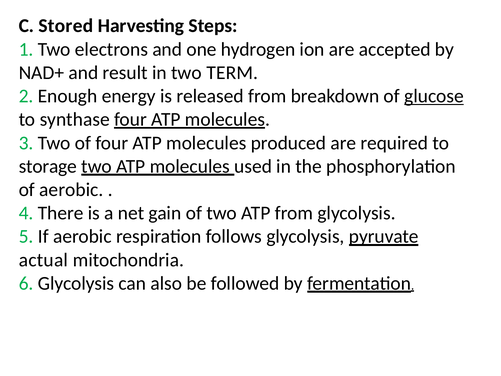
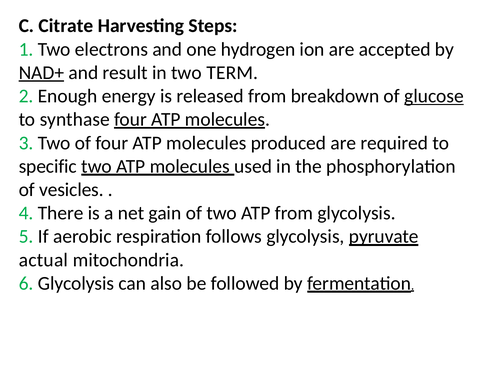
Stored: Stored -> Citrate (66, 26)
NAD+ underline: none -> present (41, 73)
storage: storage -> specific (48, 166)
of aerobic: aerobic -> vesicles (71, 190)
